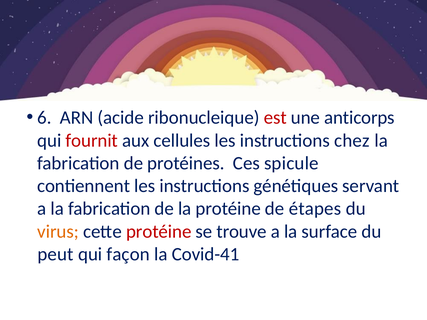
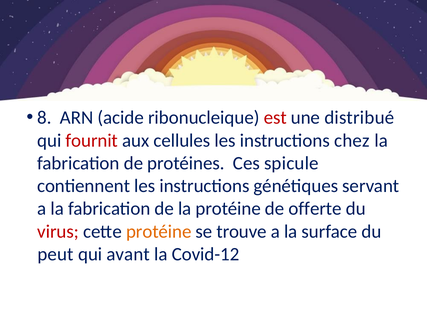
6: 6 -> 8 (44, 118)
anticorps: anticorps -> distribué (359, 118)
étapes: étapes -> offerte (315, 209)
virus colour: orange -> red (58, 232)
protéine colour: red -> orange (159, 232)
façon: façon -> avant (128, 254)
Covid-41: Covid-41 -> Covid-12 (206, 254)
